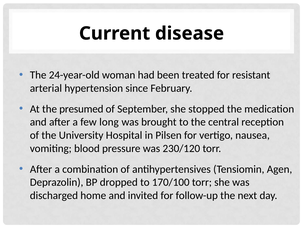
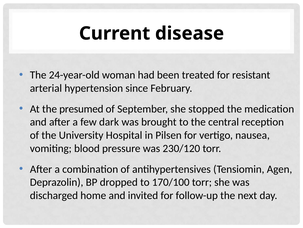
long: long -> dark (109, 122)
